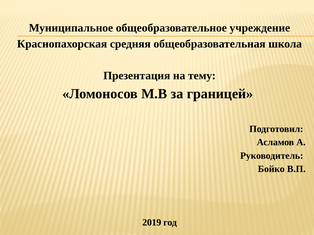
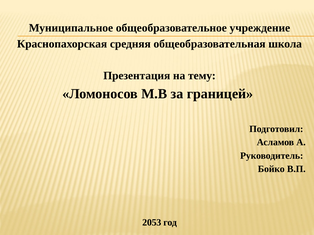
2019: 2019 -> 2053 (152, 223)
